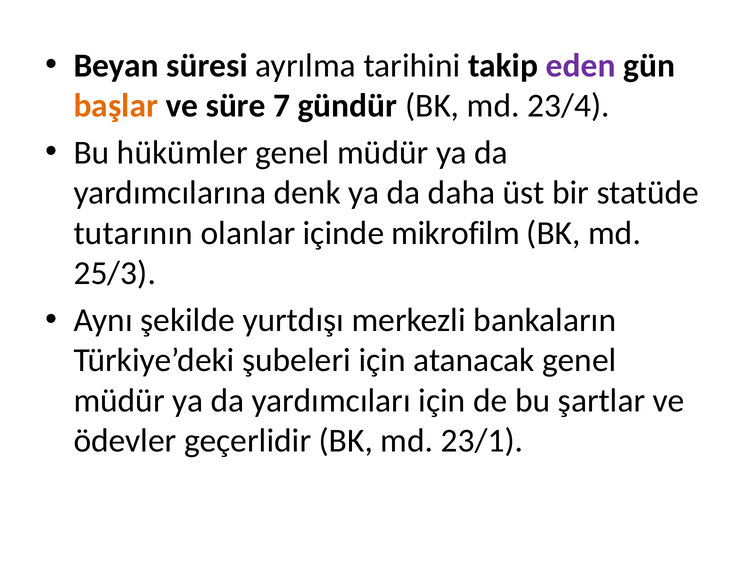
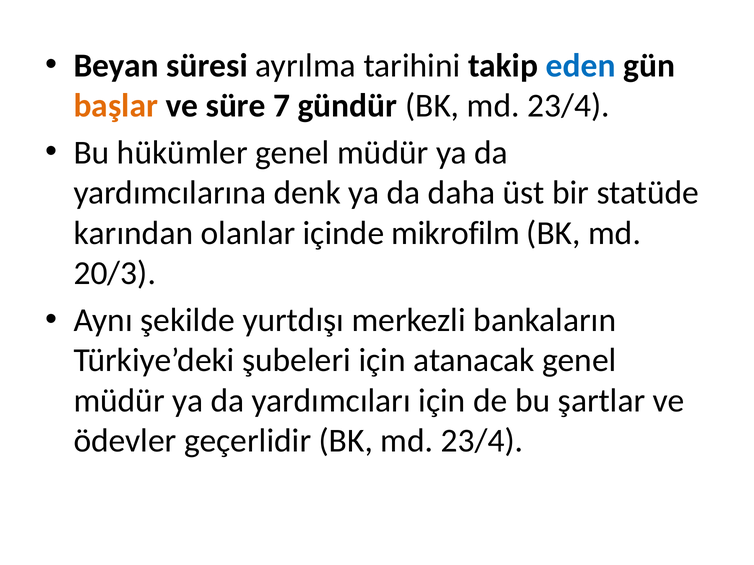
eden colour: purple -> blue (581, 66)
tutarının: tutarının -> karından (133, 233)
25/3: 25/3 -> 20/3 (115, 274)
geçerlidir BK md 23/1: 23/1 -> 23/4 (482, 441)
